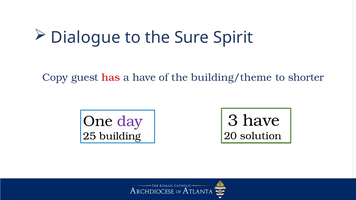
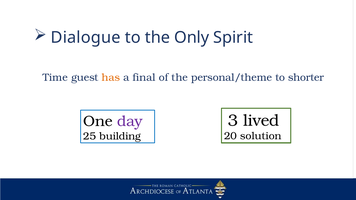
Sure: Sure -> Only (192, 38)
Copy: Copy -> Time (55, 78)
has colour: red -> orange (111, 78)
a have: have -> final (144, 78)
building/theme: building/theme -> personal/theme (232, 78)
3 have: have -> lived (261, 121)
